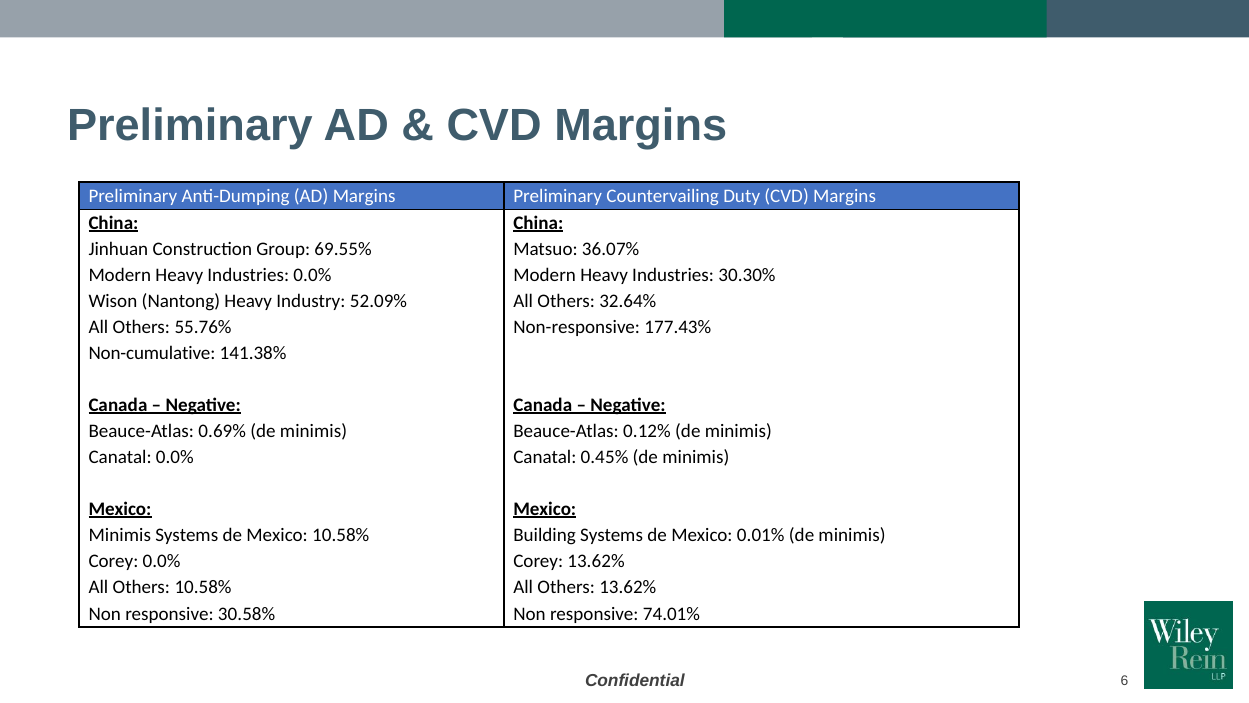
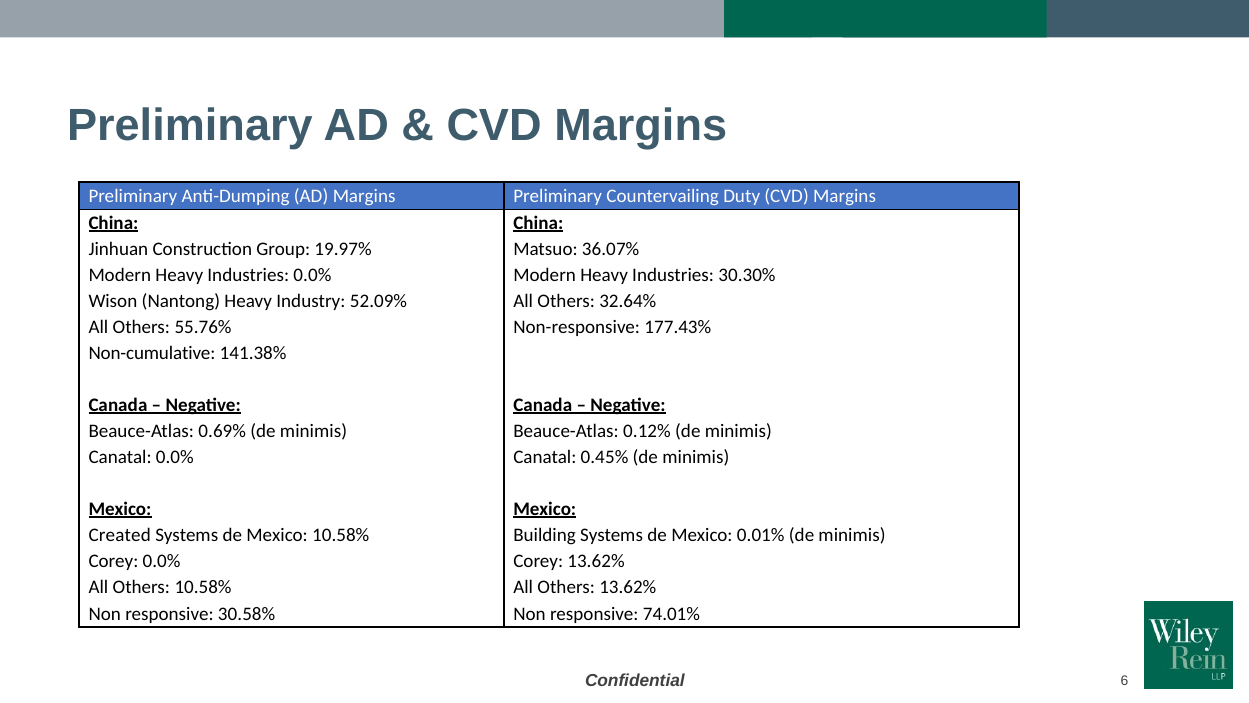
69.55%: 69.55% -> 19.97% (343, 249)
Minimis: Minimis -> Created (120, 535)
